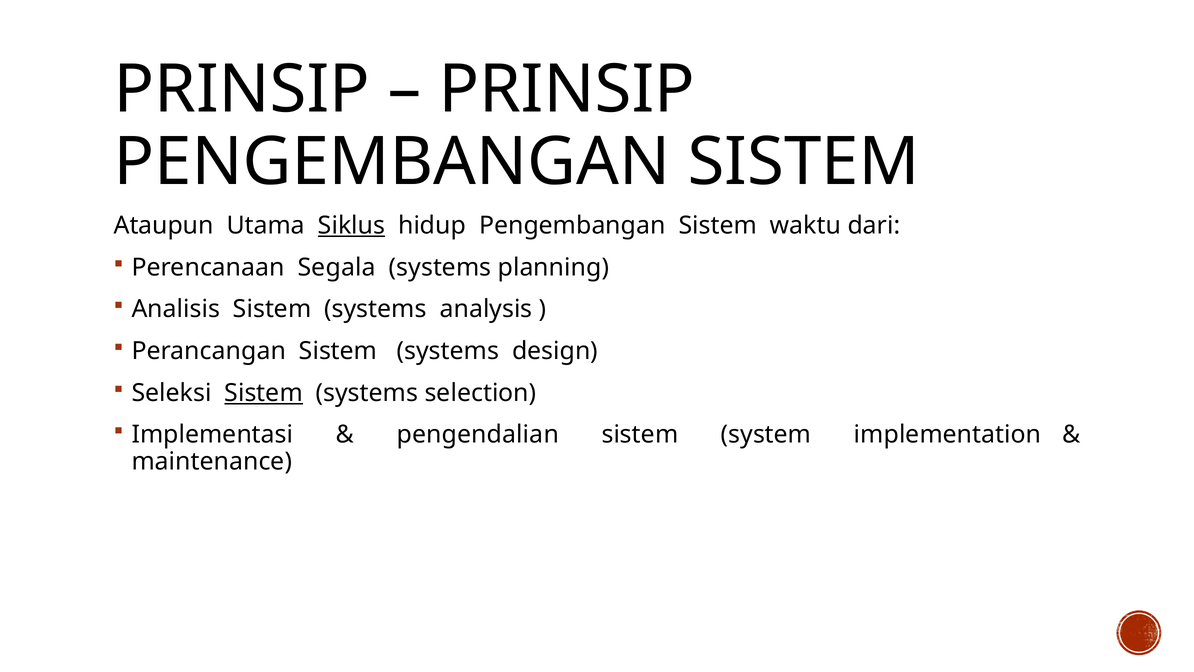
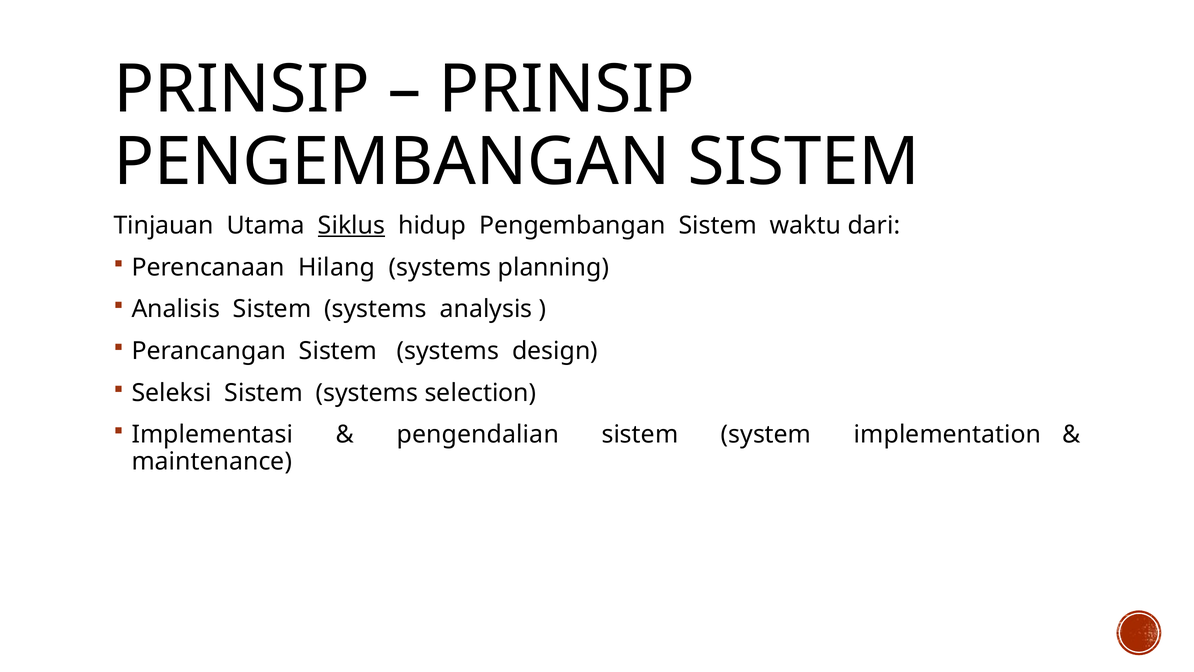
Ataupun: Ataupun -> Tinjauan (164, 226)
Segala: Segala -> Hilang (337, 267)
Sistem underline: present -> none (264, 393)
